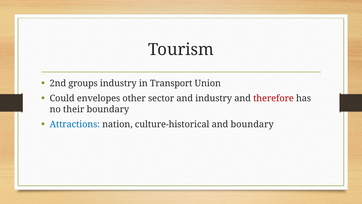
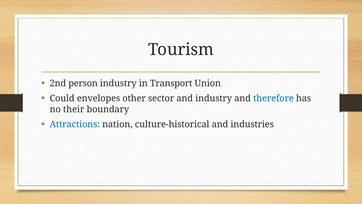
groups: groups -> person (83, 83)
therefore colour: red -> blue (273, 98)
and boundary: boundary -> industries (252, 124)
